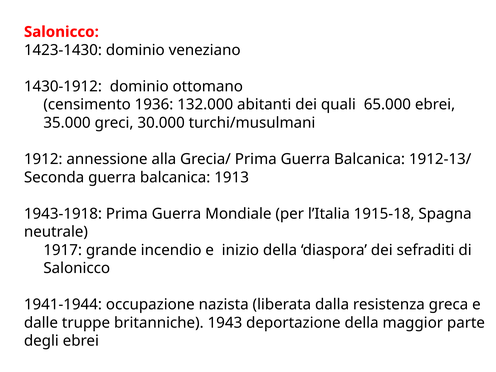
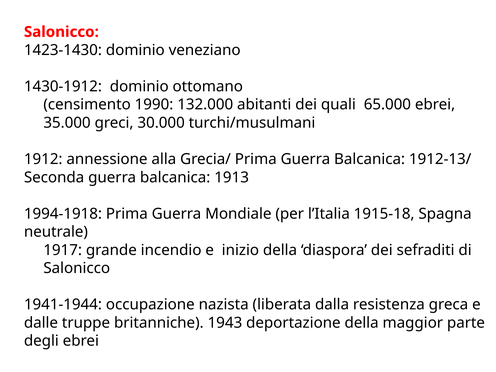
1936: 1936 -> 1990 (154, 105)
1943-1918: 1943-1918 -> 1994-1918 (63, 214)
